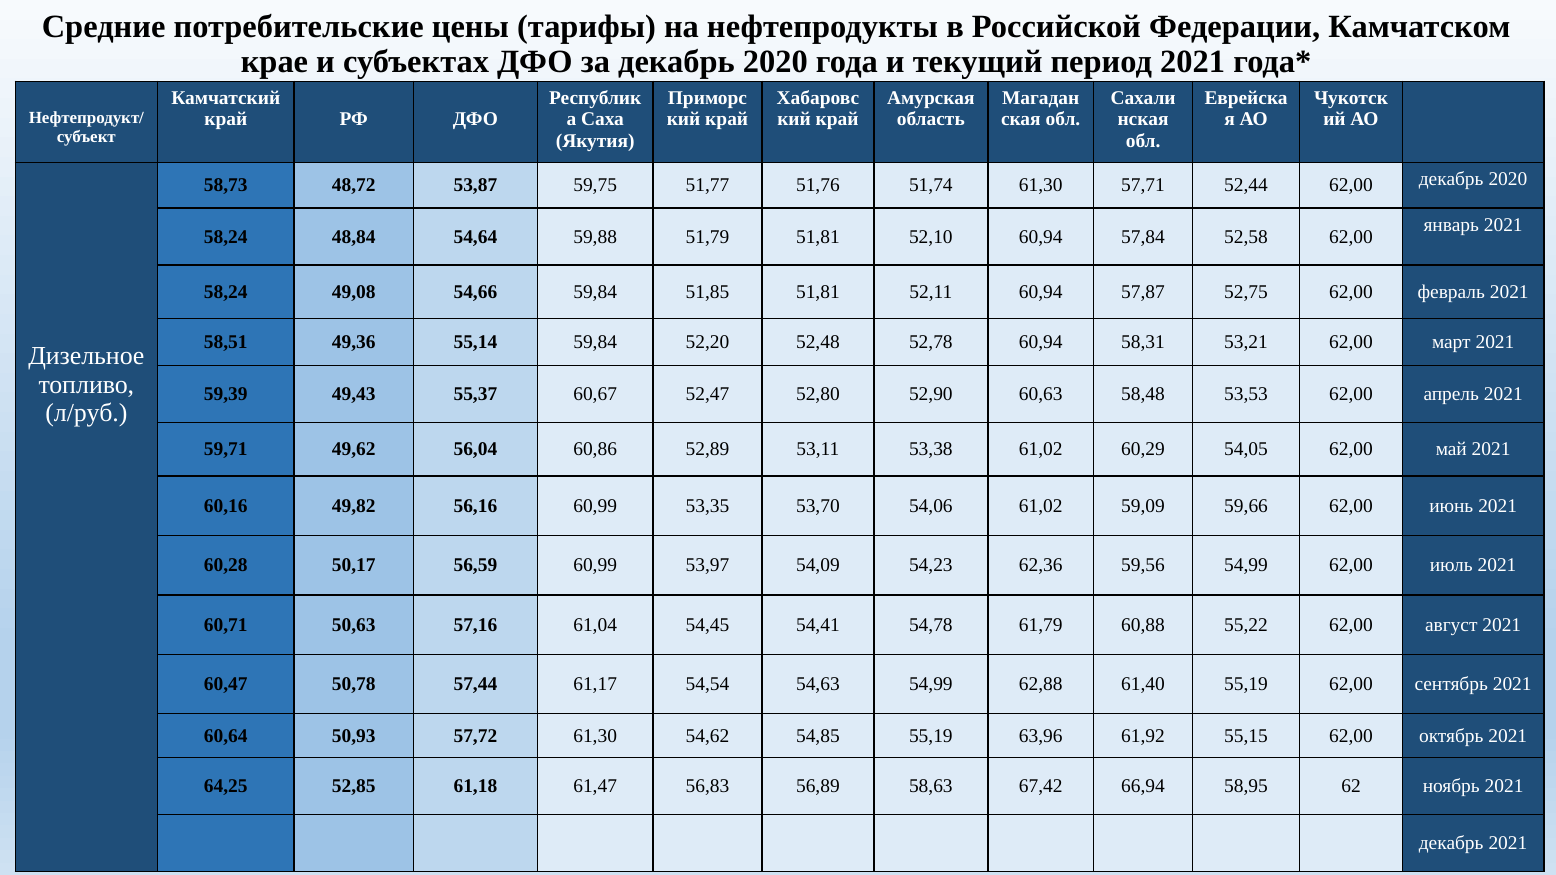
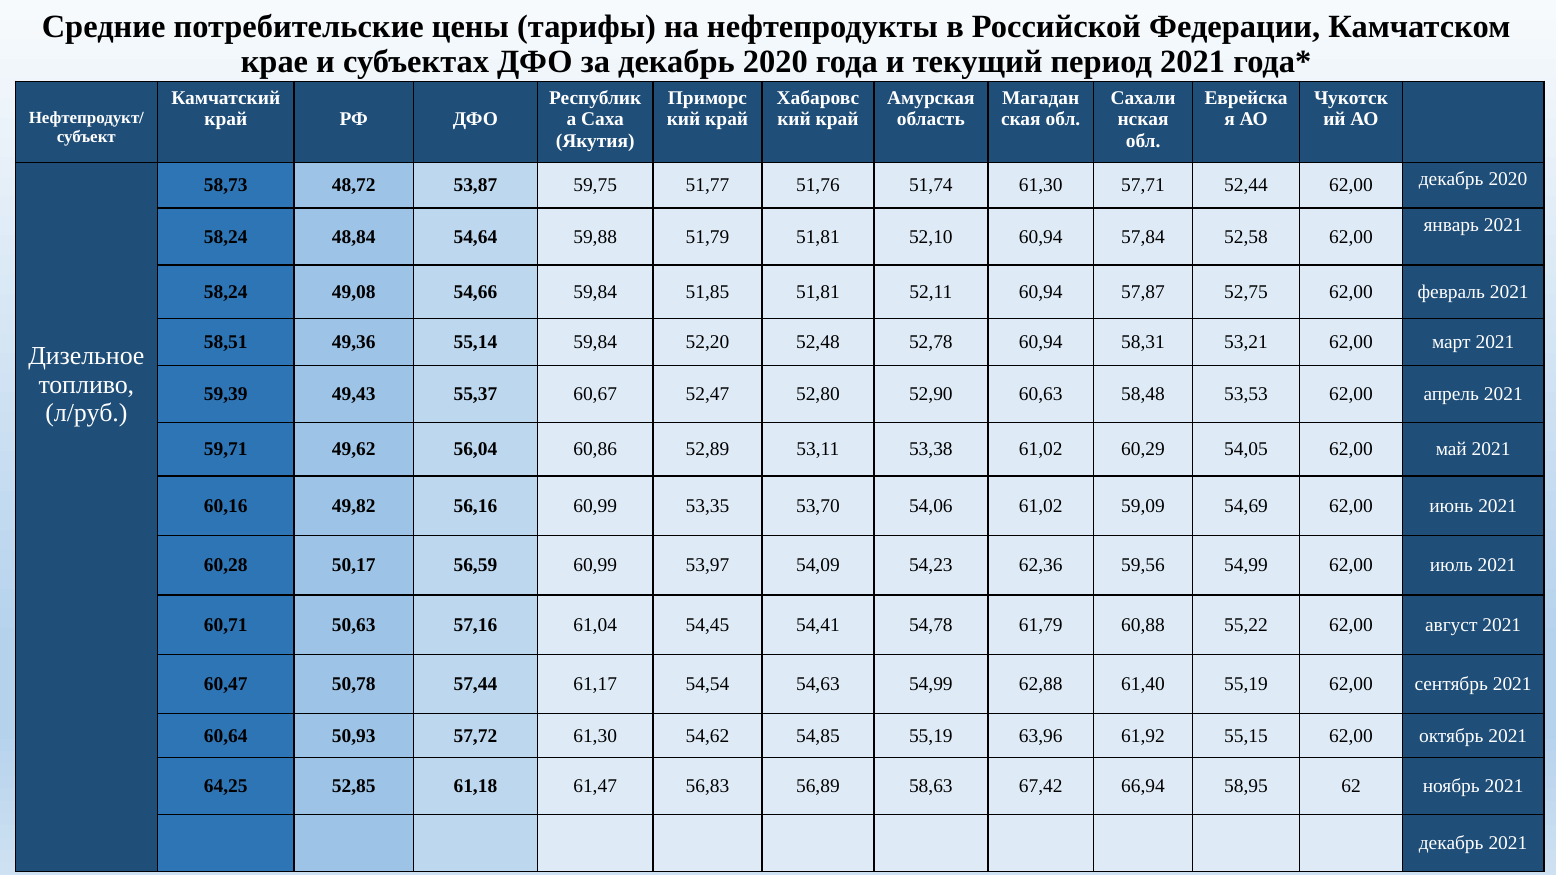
59,66: 59,66 -> 54,69 (1246, 506)
